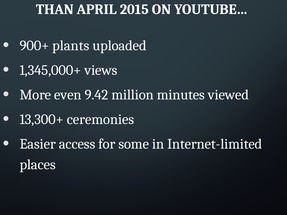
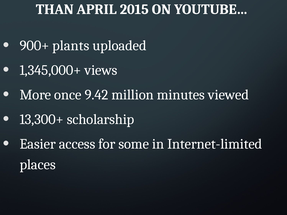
even: even -> once (68, 95)
ceremonies: ceremonies -> scholarship (101, 120)
